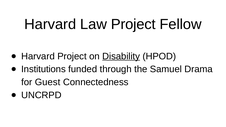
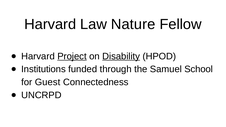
Law Project: Project -> Nature (133, 24)
Project underline: none -> present (72, 56)
Drama: Drama -> School (199, 69)
